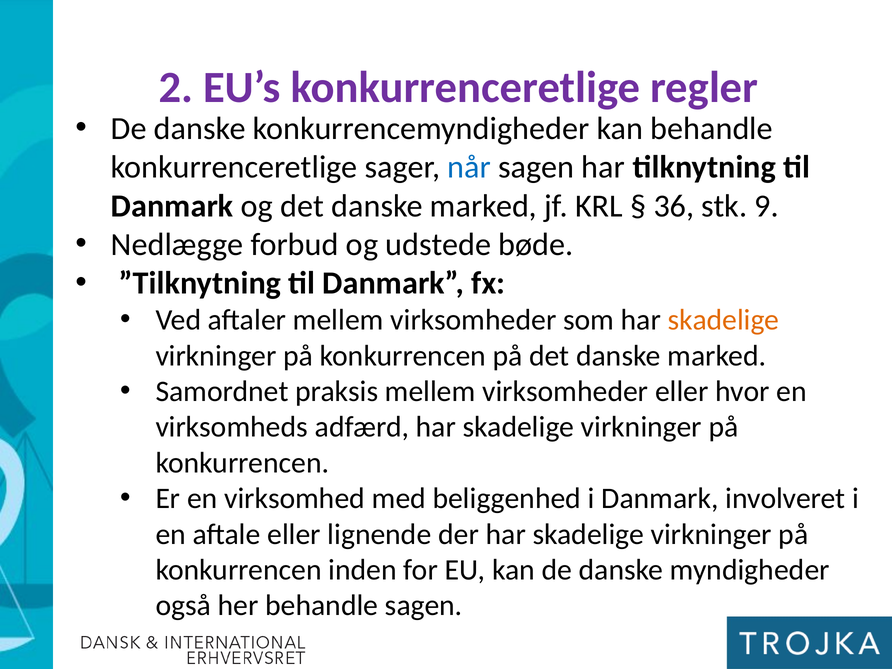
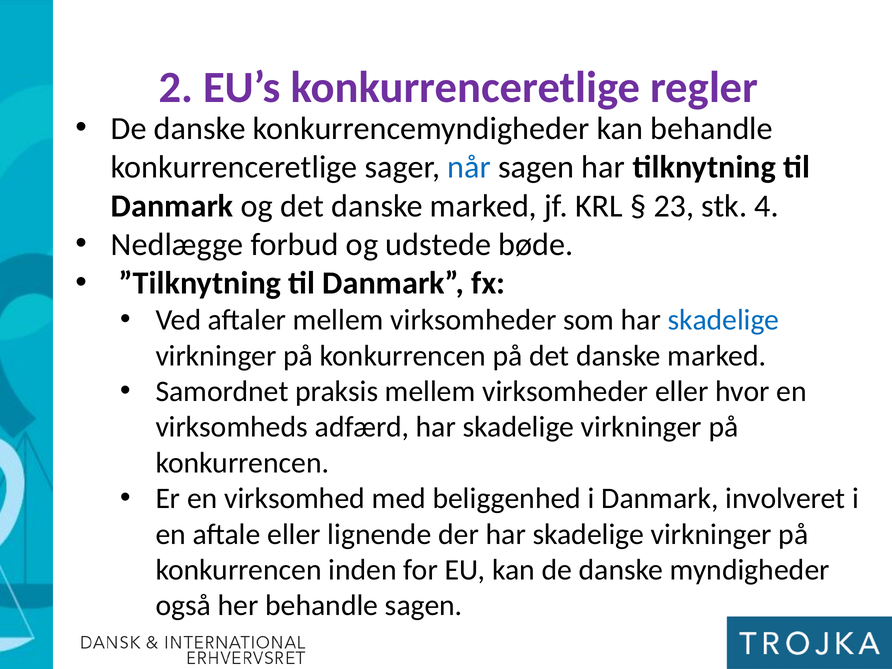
36: 36 -> 23 (674, 206)
9: 9 -> 4 (767, 206)
skadelige colour: orange -> blue (723, 320)
